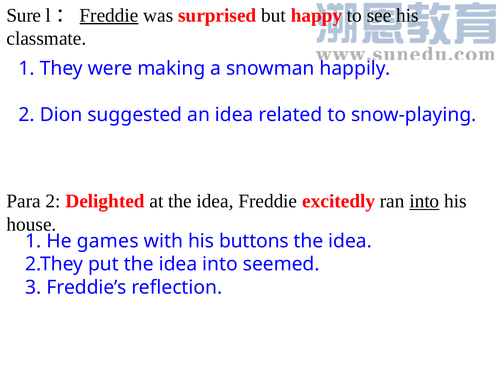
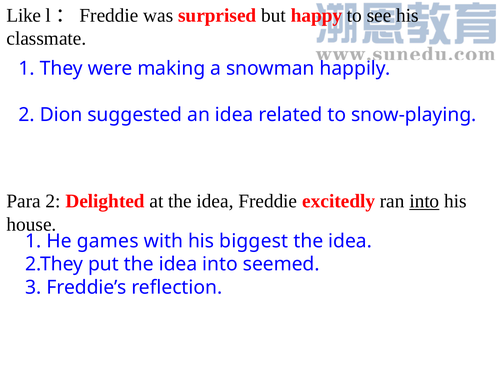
Sure: Sure -> Like (24, 15)
Freddie underline: present -> none (109, 15)
buttons: buttons -> biggest (254, 241)
